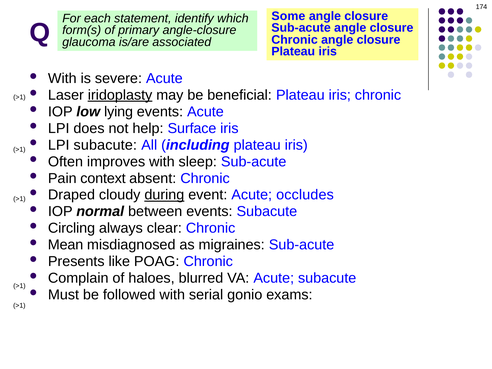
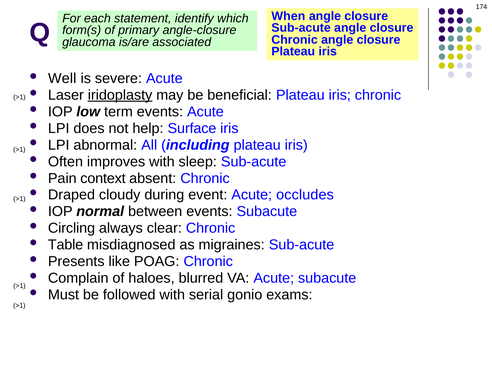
Some: Some -> When (288, 16)
With: With -> Well (62, 78)
lying: lying -> term (119, 112)
LPI subacute: subacute -> abnormal (105, 145)
during underline: present -> none (164, 195)
Mean: Mean -> Table (66, 245)
